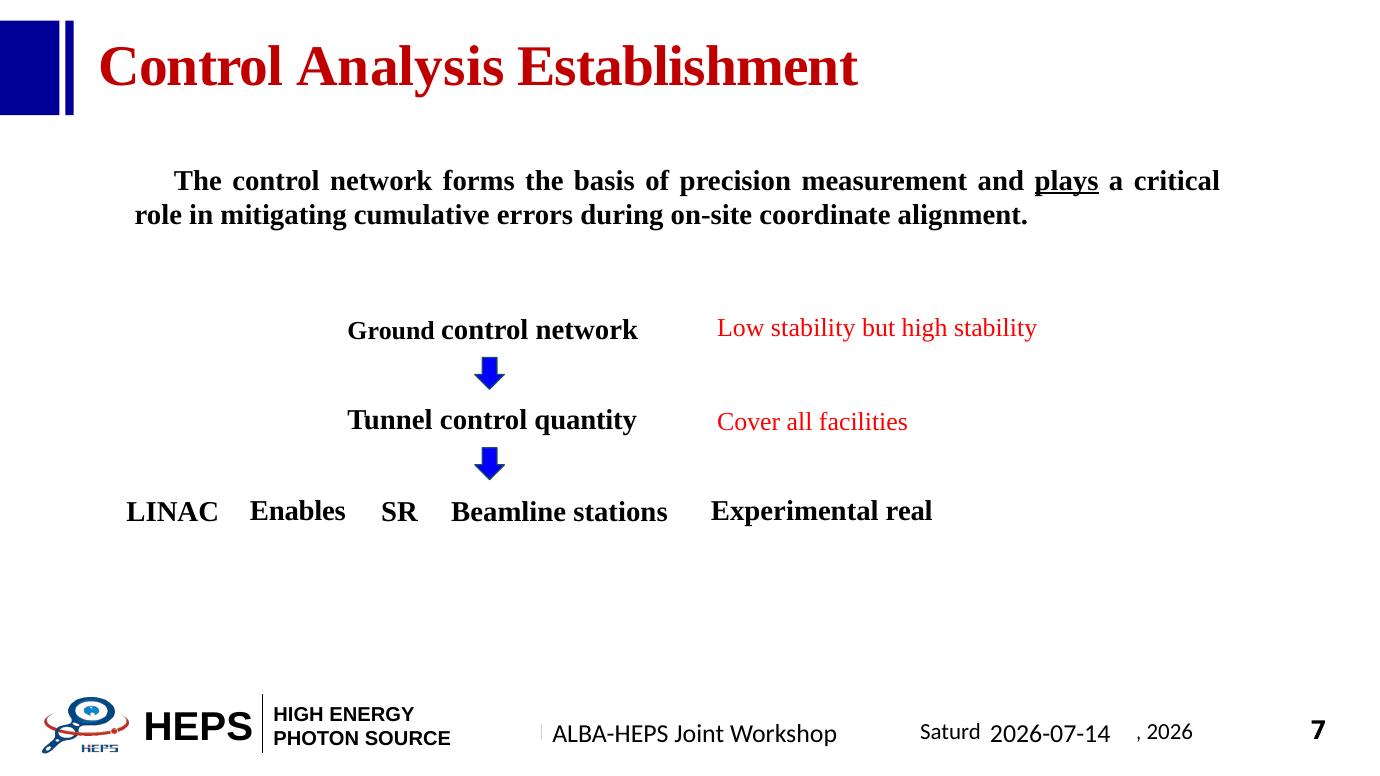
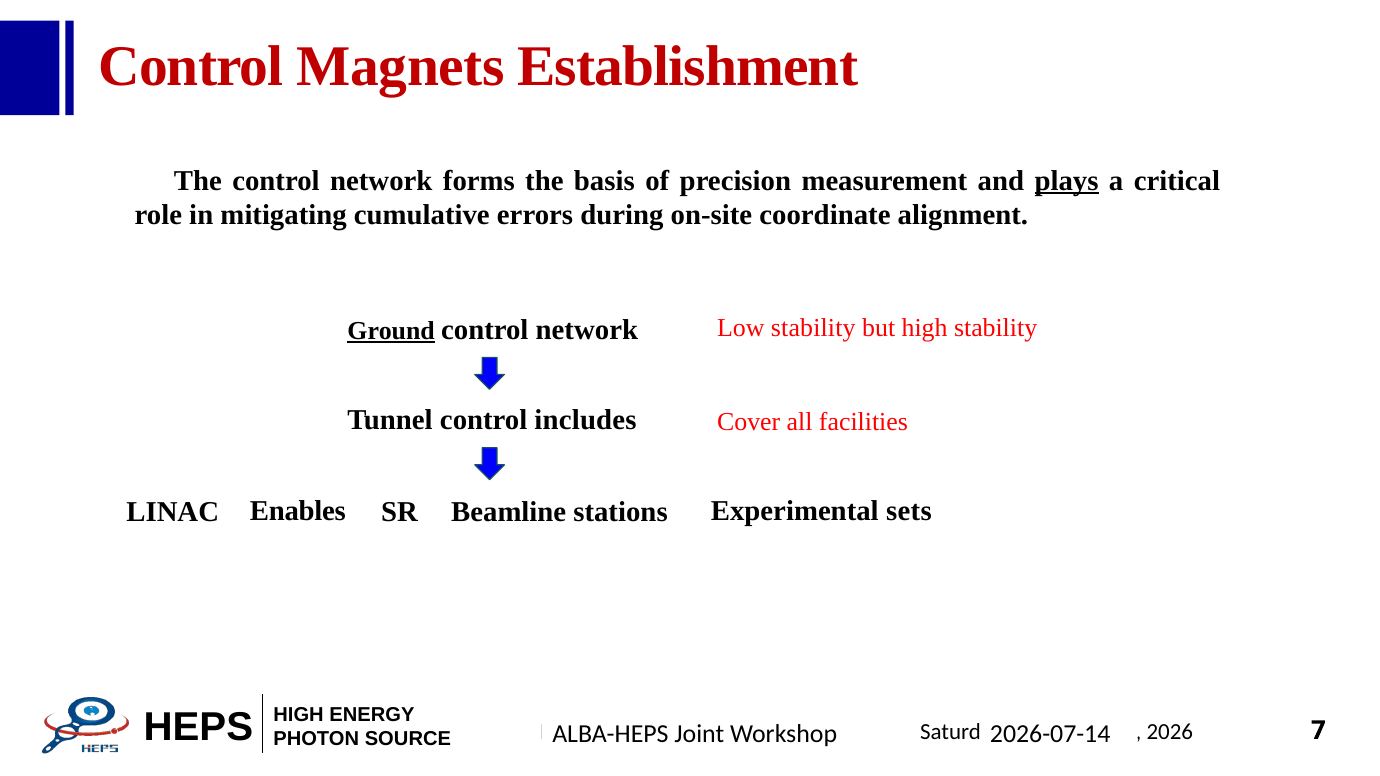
Analysis: Analysis -> Magnets (401, 67)
Ground underline: none -> present (391, 331)
quantity: quantity -> includes (586, 420)
real: real -> sets (909, 511)
